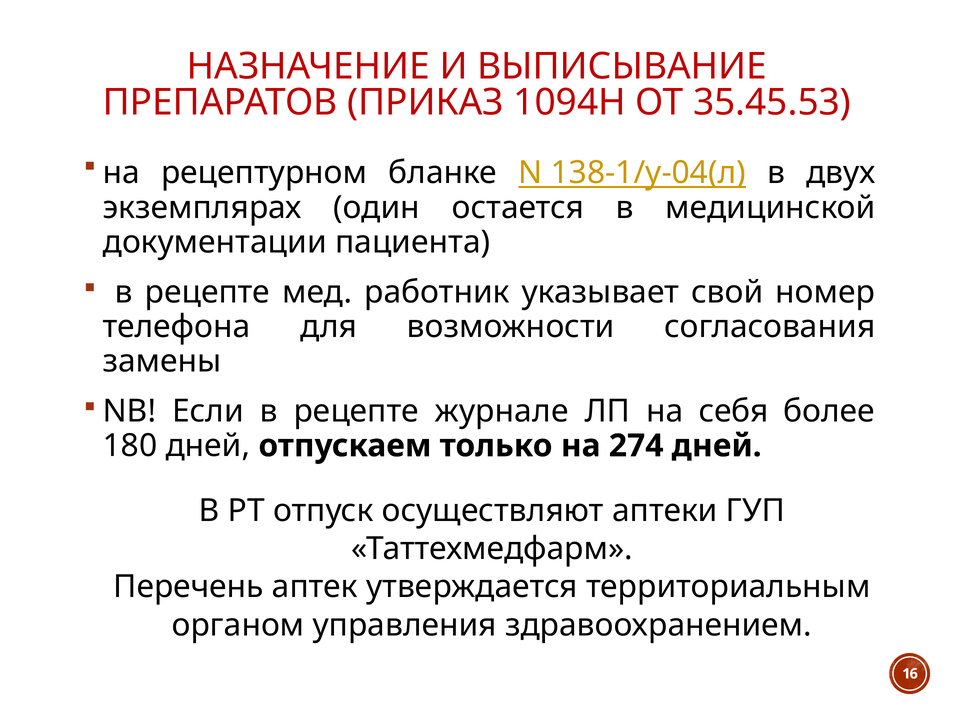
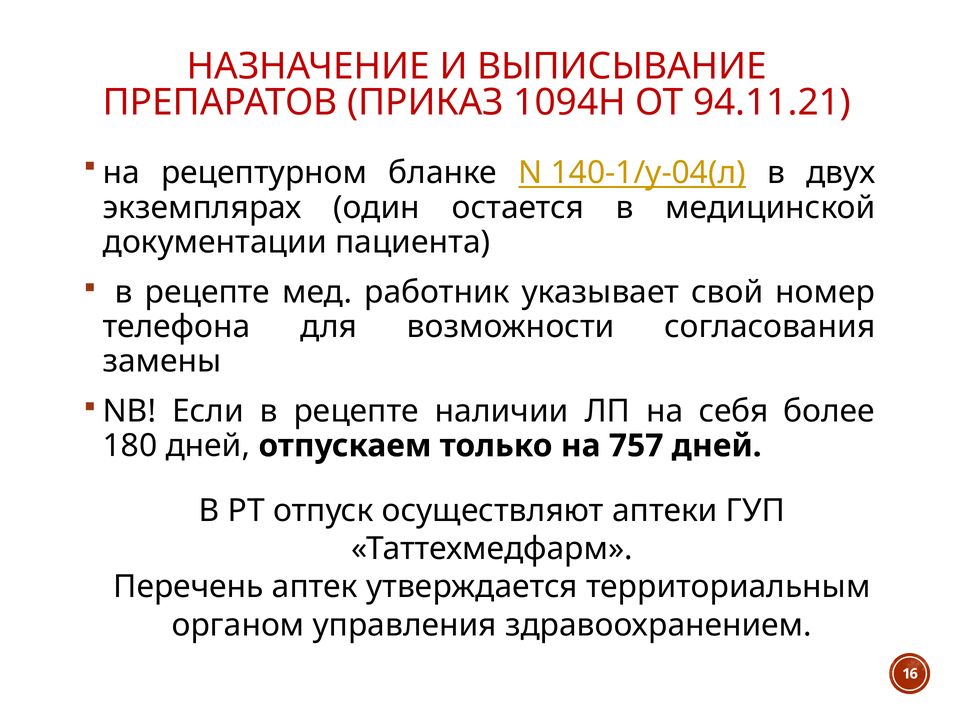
35.45.53: 35.45.53 -> 94.11.21 (772, 103)
138-1/у-04(л: 138-1/у-04(л -> 140-1/у-04(л (648, 172)
журнале: журнале -> наличии (502, 411)
274: 274 -> 757 (636, 445)
